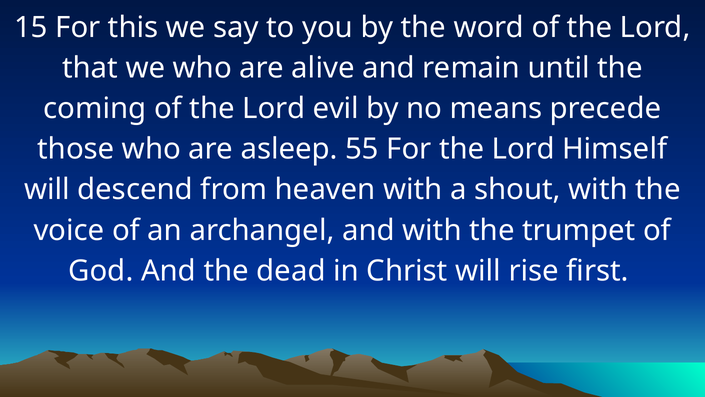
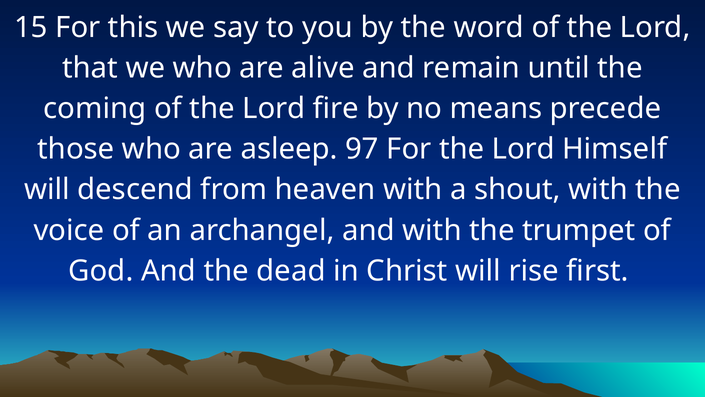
evil: evil -> fire (336, 109)
55: 55 -> 97 (362, 149)
